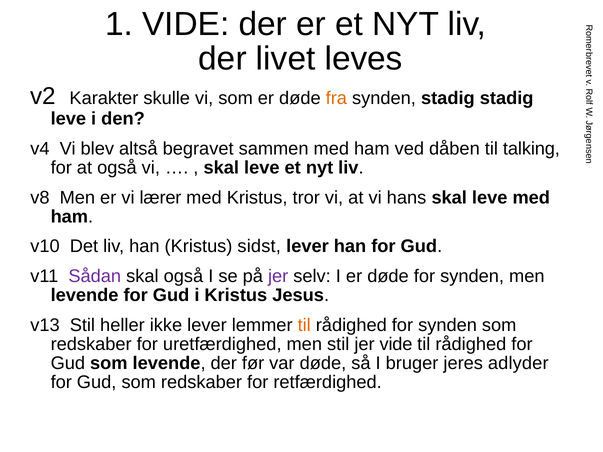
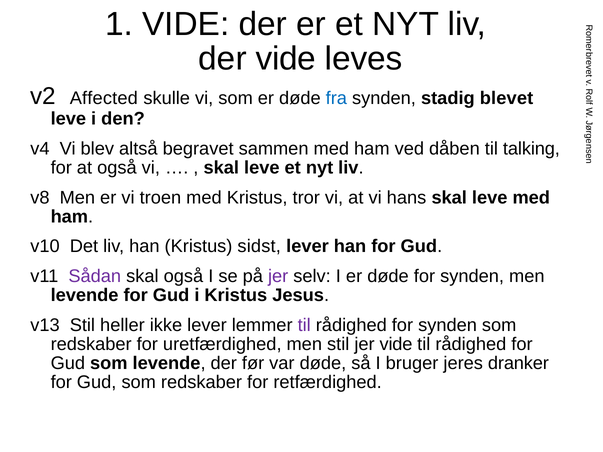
der livet: livet -> vide (286, 59)
Karakter: Karakter -> Affected (104, 99)
fra colour: orange -> blue (336, 99)
stadig stadig: stadig -> blevet (507, 99)
lærer: lærer -> troen (160, 198)
til colour: orange -> purple (304, 325)
adlyder: adlyder -> dranker (518, 363)
